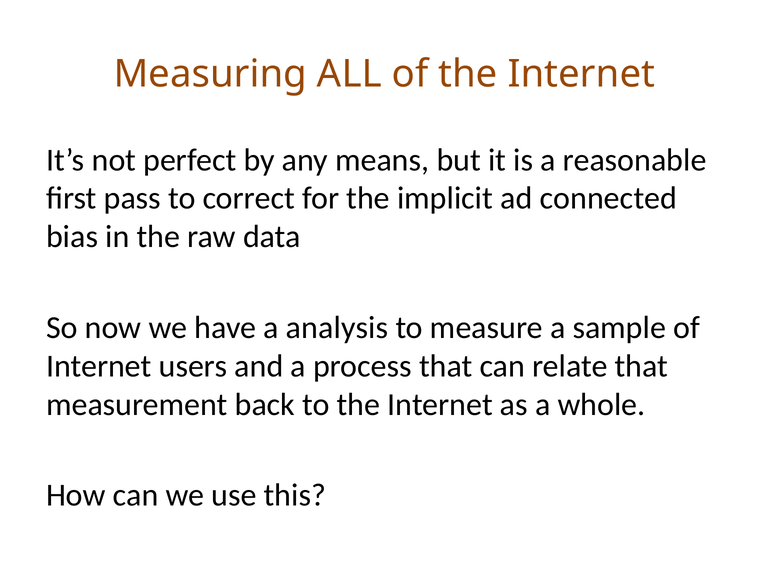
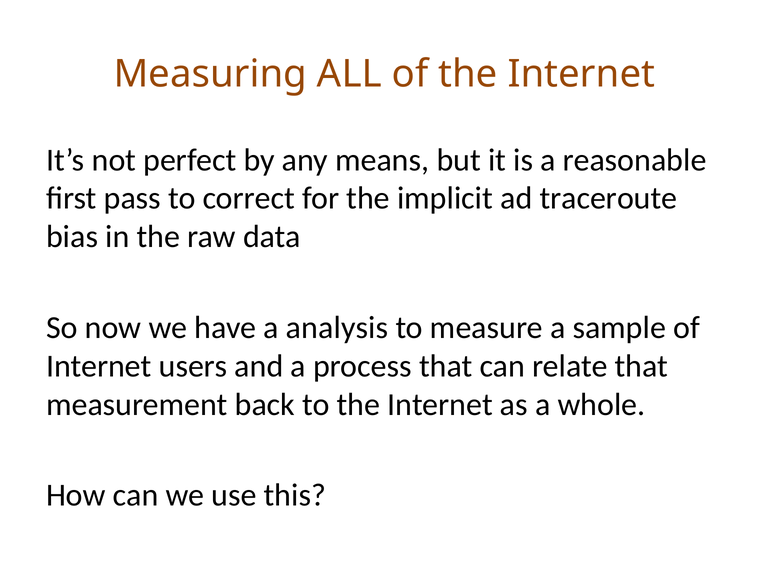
connected: connected -> traceroute (608, 198)
